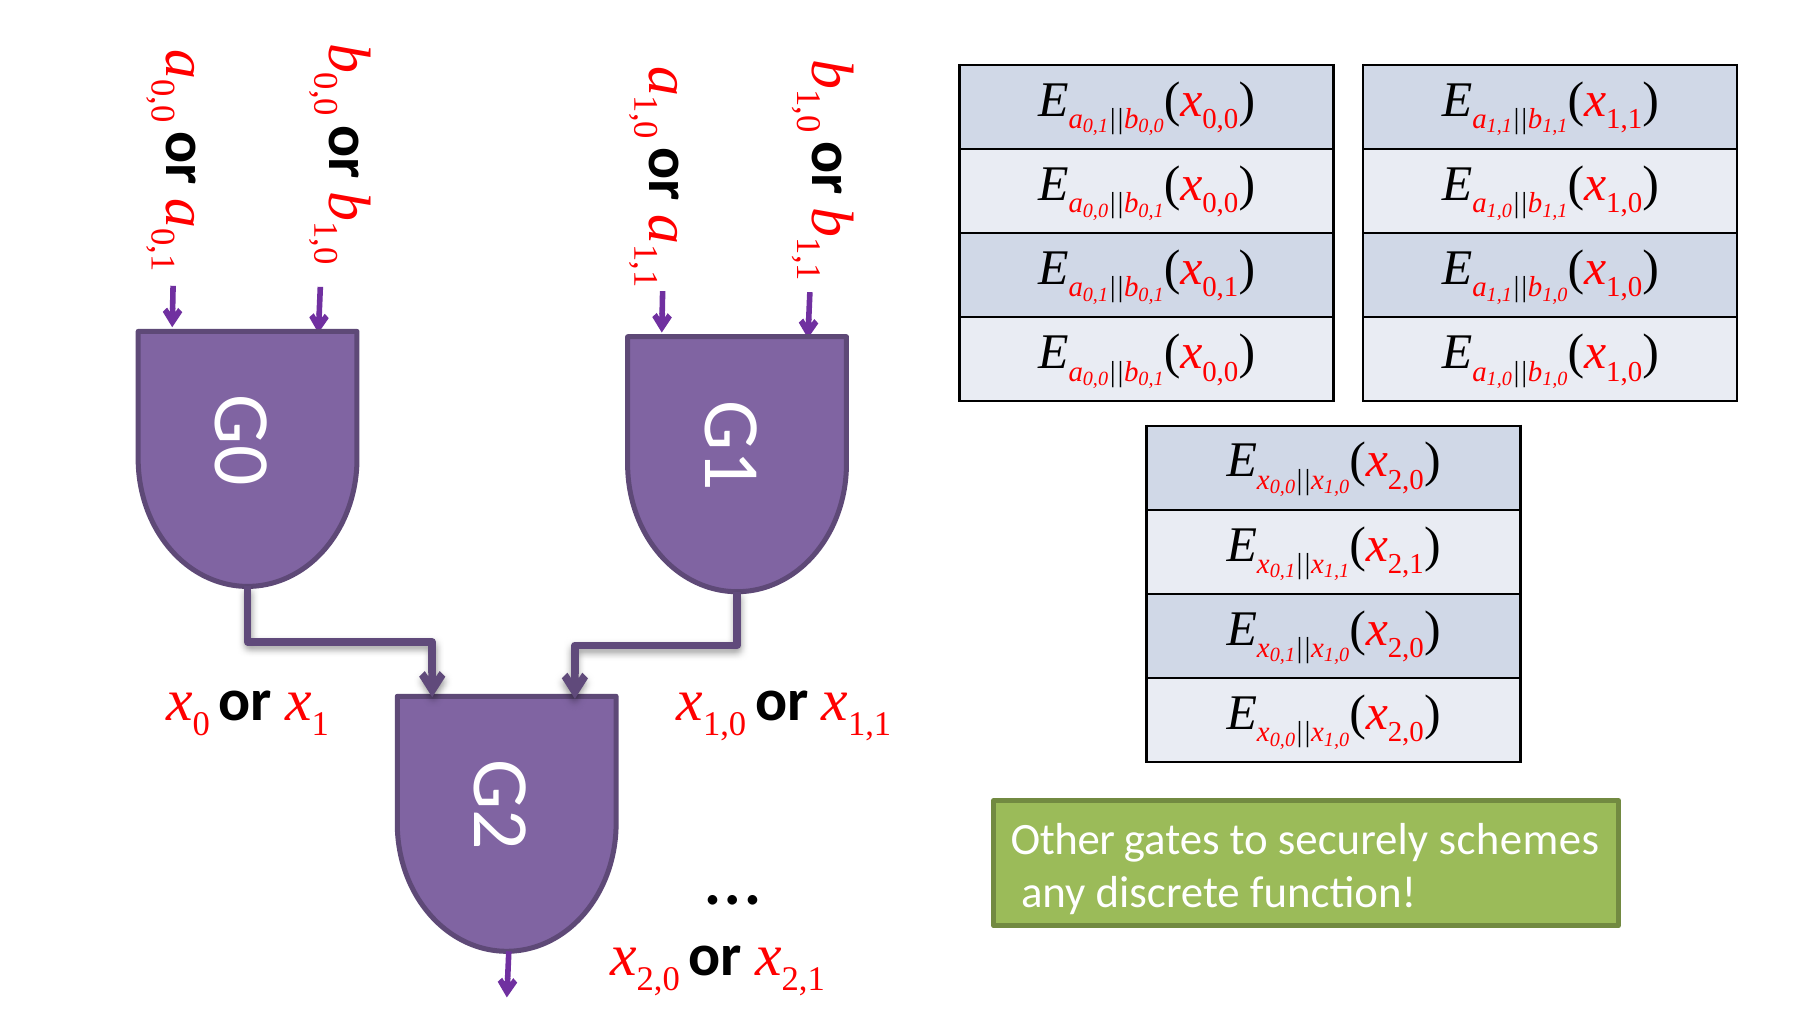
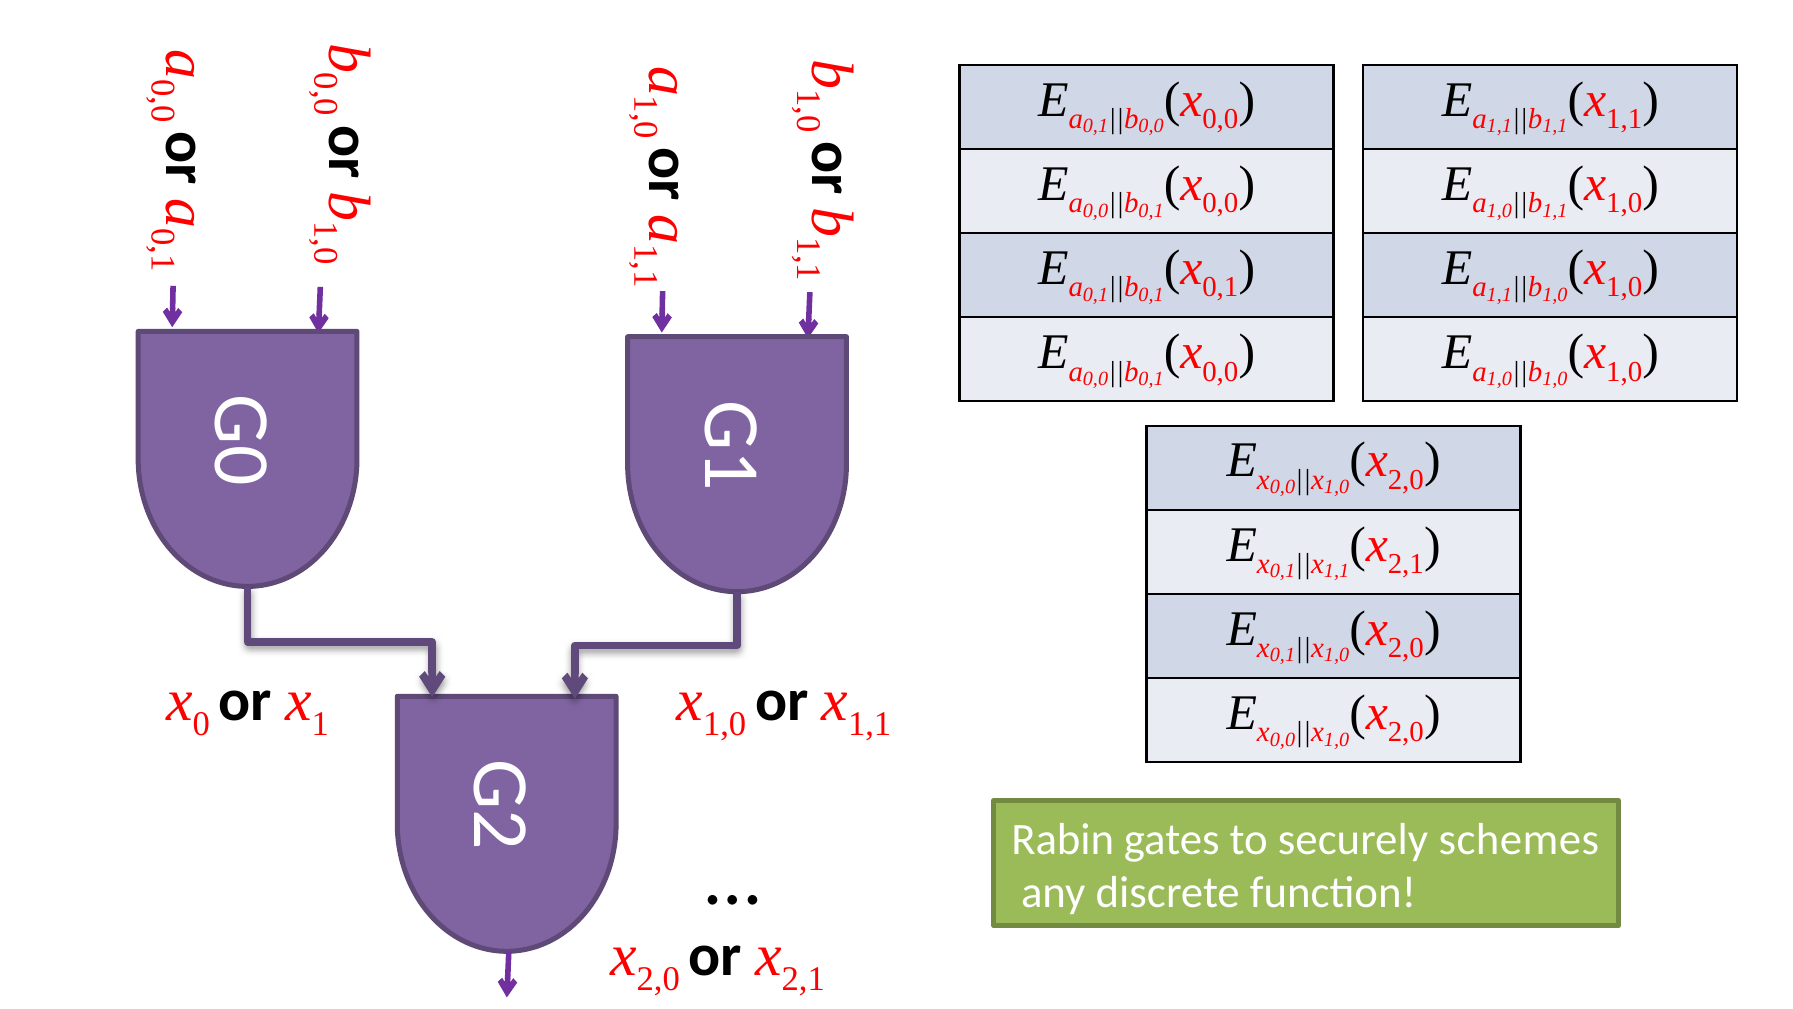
Other: Other -> Rabin (1063, 839)
